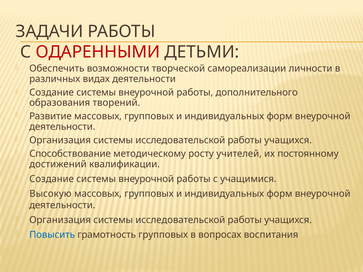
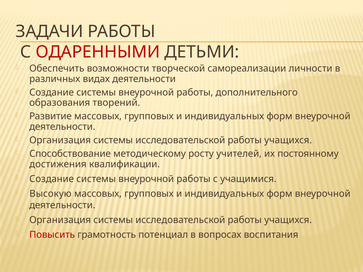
достижений: достижений -> достижения (58, 164)
Повысить colour: blue -> red (52, 235)
грамотность групповых: групповых -> потенциал (163, 235)
